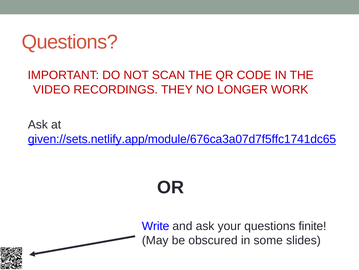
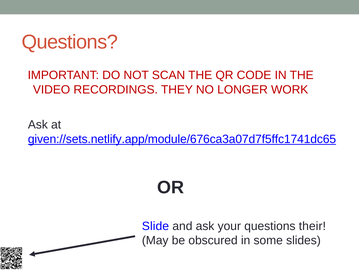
Write: Write -> Slide (155, 225)
finite: finite -> their (312, 225)
